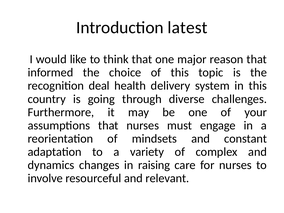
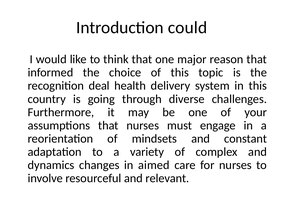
latest: latest -> could (188, 27)
raising: raising -> aimed (154, 165)
